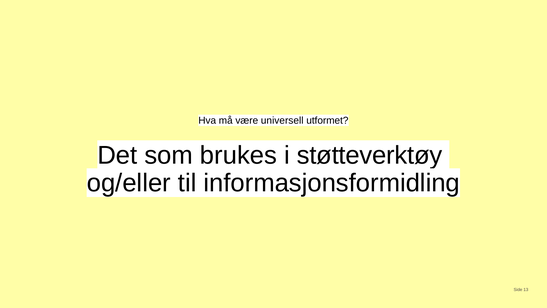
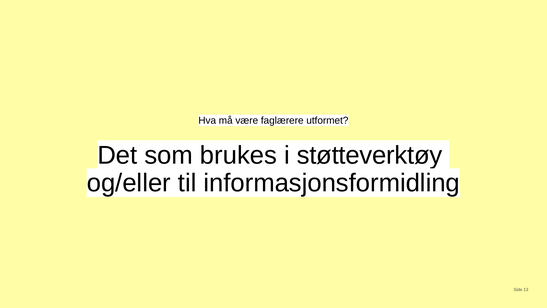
universell: universell -> faglærere (282, 120)
